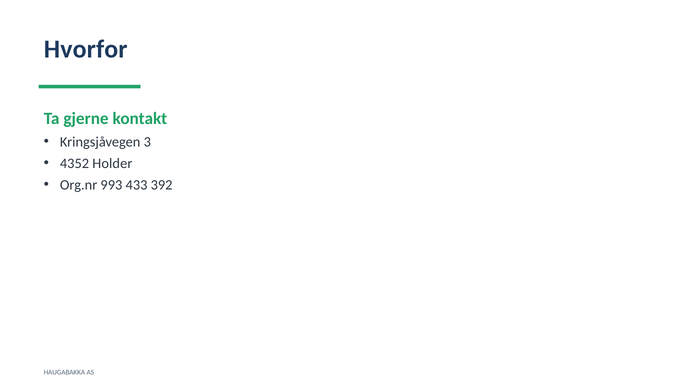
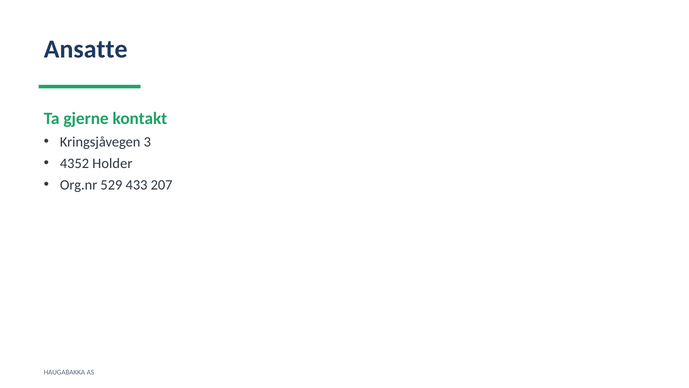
Hvorfor: Hvorfor -> Ansatte (86, 49)
993: 993 -> 529 (111, 185)
392: 392 -> 207 (162, 185)
